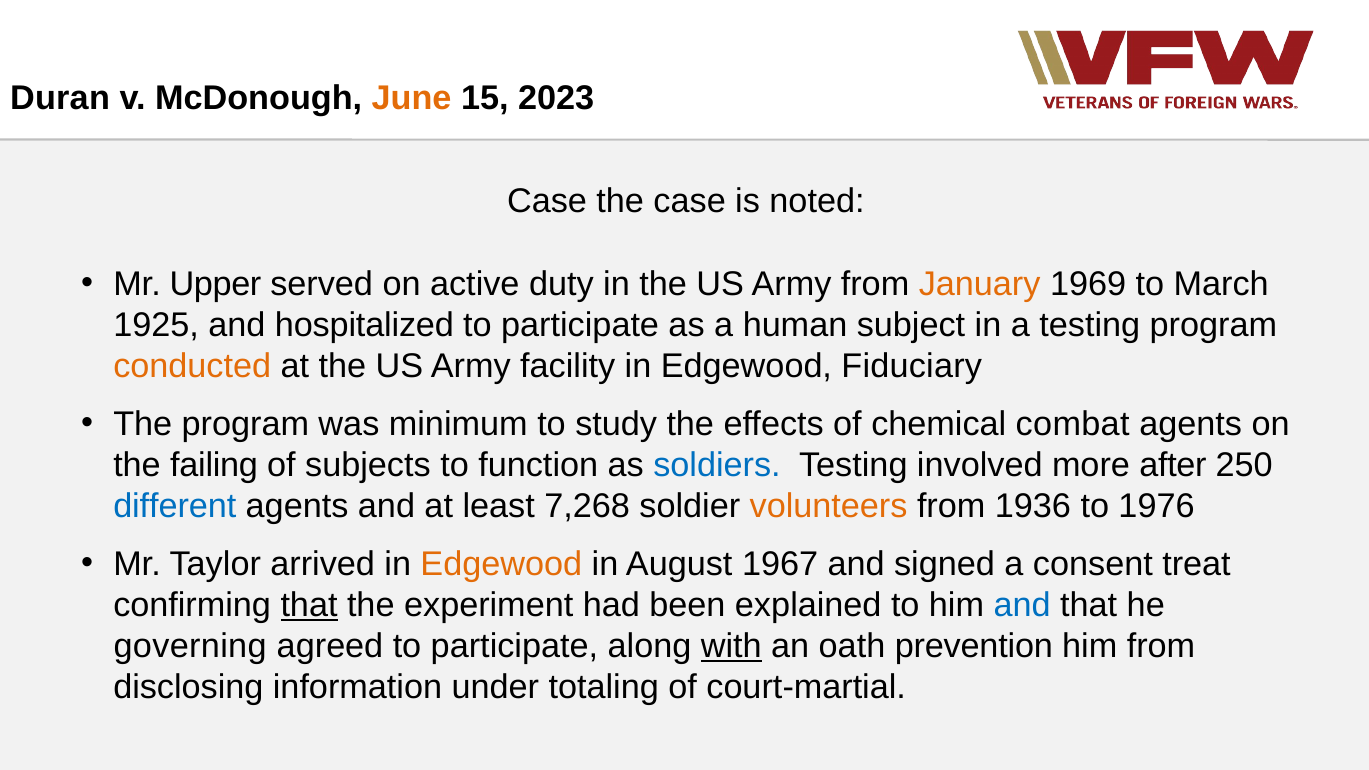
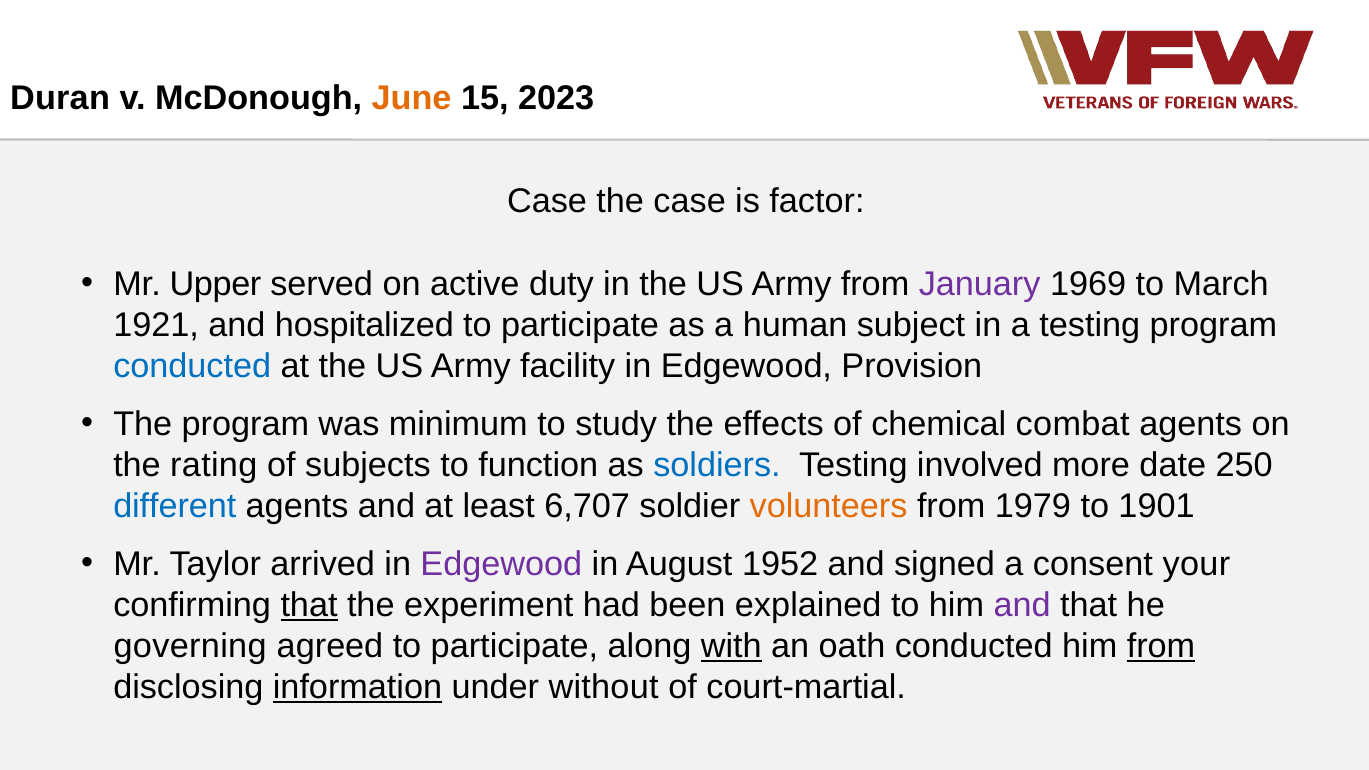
noted: noted -> factor (817, 202)
January colour: orange -> purple (980, 284)
1925: 1925 -> 1921 (156, 325)
conducted colour: orange -> blue (192, 366)
Fiduciary: Fiduciary -> Provision (912, 366)
failing: failing -> rating (214, 465)
after: after -> date (1173, 465)
7,268: 7,268 -> 6,707 (587, 506)
1936: 1936 -> 1979 (1033, 506)
1976: 1976 -> 1901 (1157, 506)
Edgewood colour: orange -> purple (501, 564)
1967: 1967 -> 1952 (780, 564)
treat: treat -> your (1196, 564)
and colour: blue -> purple (1022, 606)
oath prevention: prevention -> conducted (974, 647)
from underline: none -> present (1161, 647)
information underline: none -> present (357, 688)
totaling: totaling -> without (604, 688)
